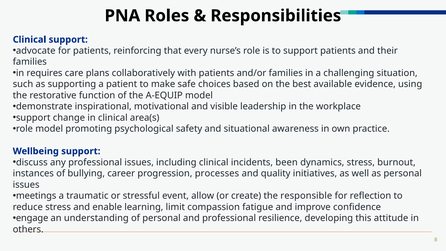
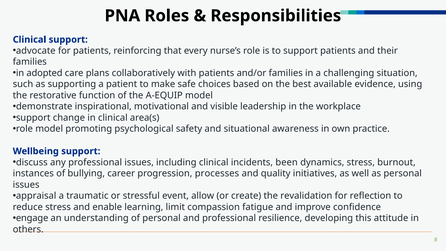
requires: requires -> adopted (45, 73)
meetings: meetings -> appraisal (36, 196)
responsible: responsible -> revalidation (306, 196)
